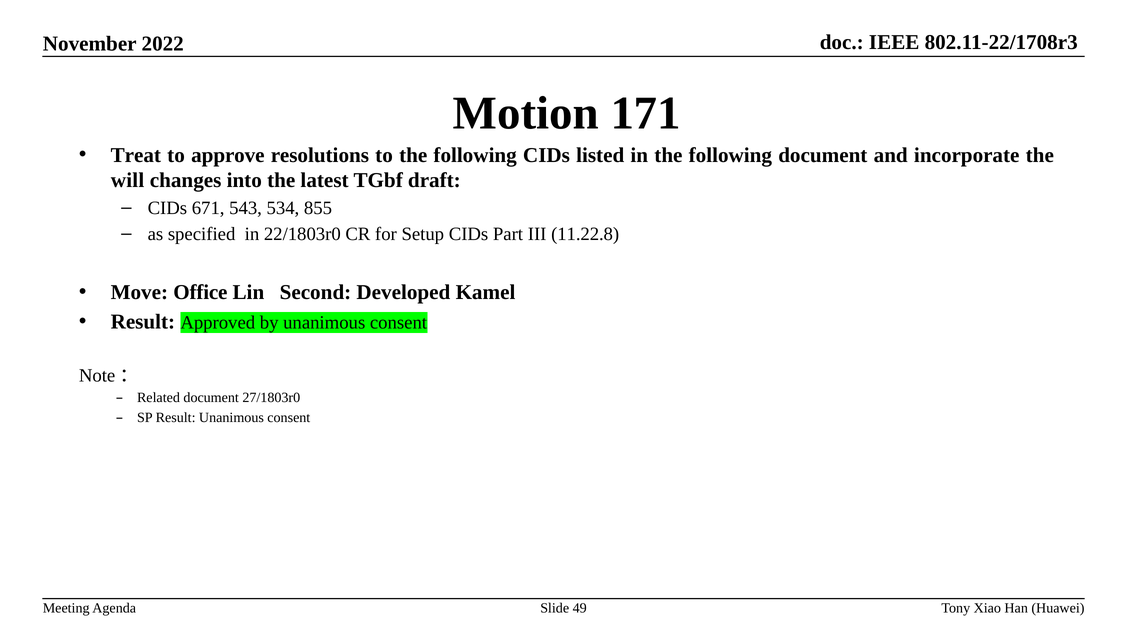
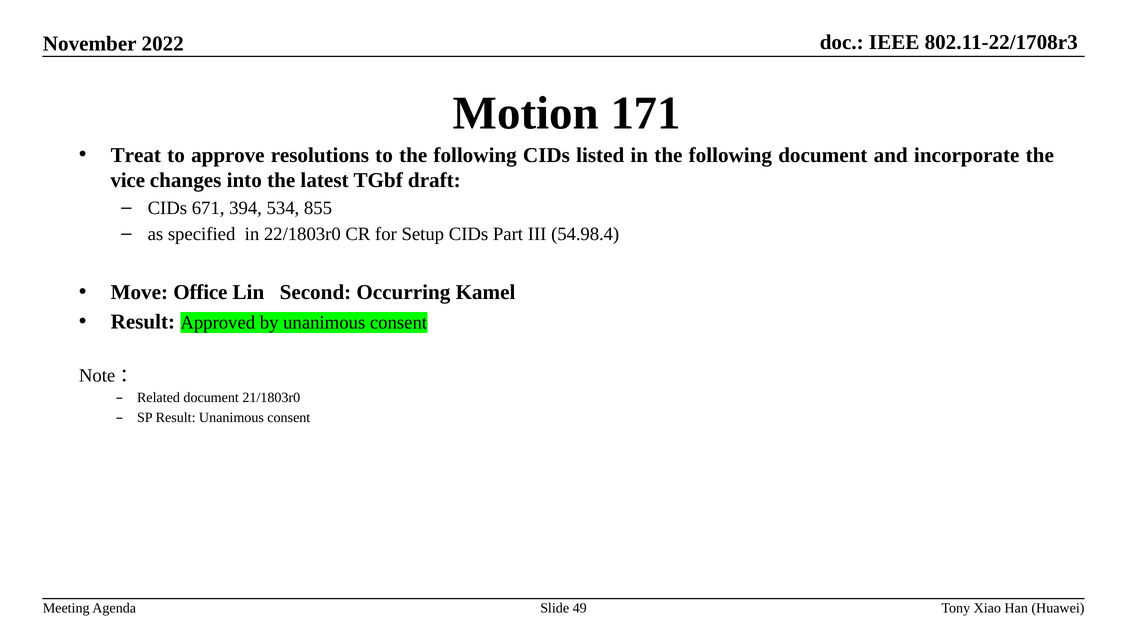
will: will -> vice (128, 180)
543: 543 -> 394 (246, 208)
11.22.8: 11.22.8 -> 54.98.4 (585, 234)
Developed: Developed -> Occurring (403, 292)
27/1803r0: 27/1803r0 -> 21/1803r0 (271, 398)
